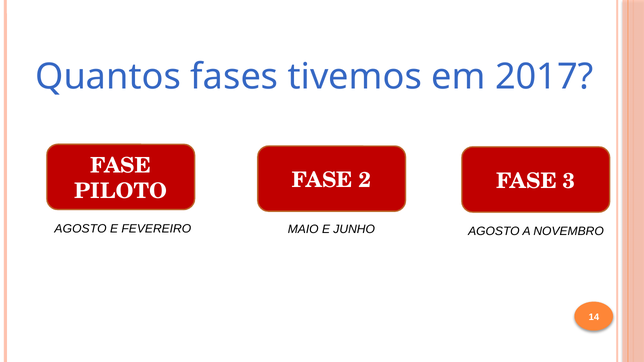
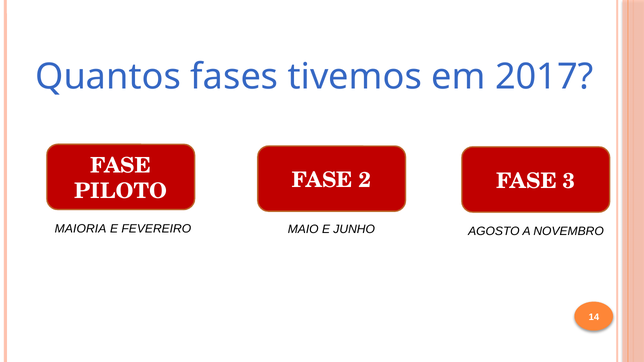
AGOSTO: AGOSTO -> MAIORIA (81, 229)
